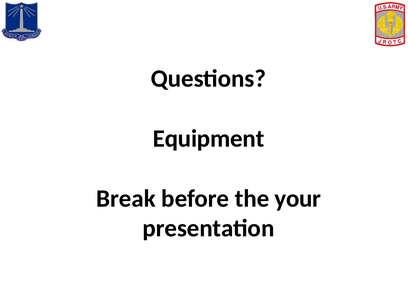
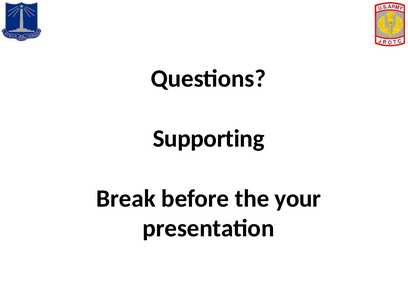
Equipment: Equipment -> Supporting (209, 139)
